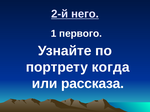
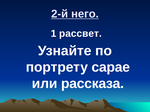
первого: первого -> рассвет (80, 34)
когда: когда -> сарае (111, 67)
